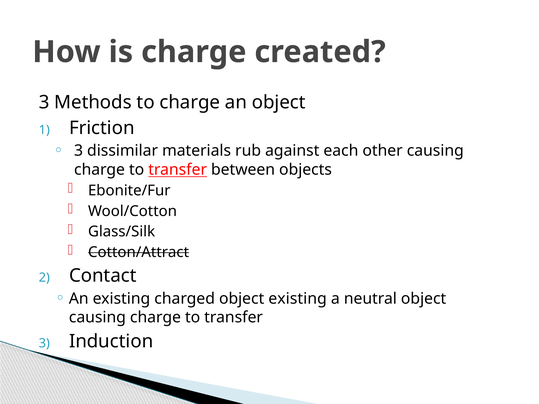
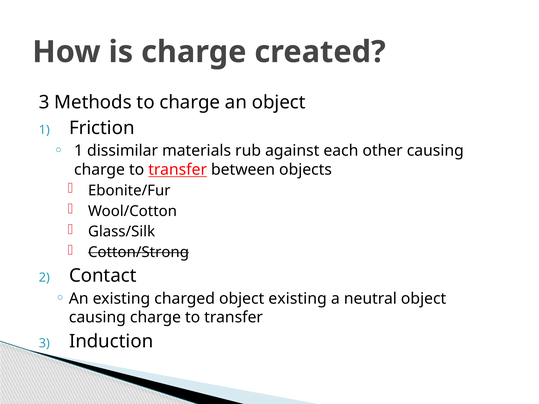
3: 3 -> 1 (79, 151)
Cotton/Attract: Cotton/Attract -> Cotton/Strong (139, 252)
